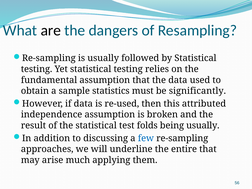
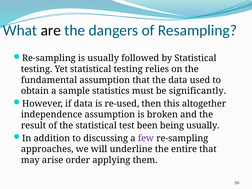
attributed: attributed -> altogether (204, 104)
folds: folds -> been (147, 125)
few colour: blue -> purple (146, 138)
much: much -> order (78, 160)
